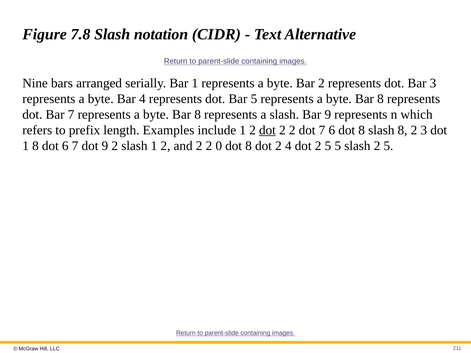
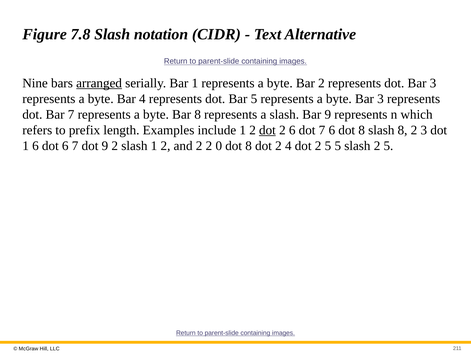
arranged underline: none -> present (99, 83)
8: 8 -> 3 (380, 99)
2: 2 -> 6 (292, 130)
1 8: 8 -> 6 (35, 146)
